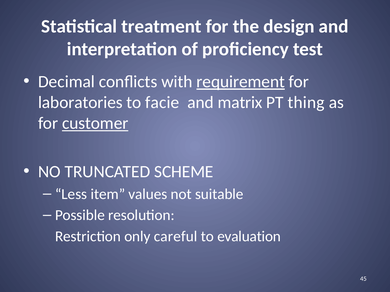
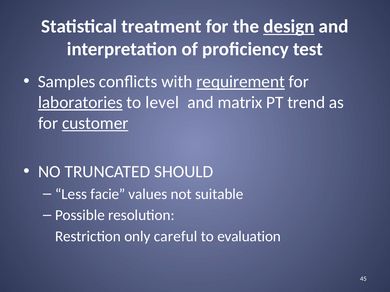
design underline: none -> present (289, 26)
Decimal: Decimal -> Samples (67, 82)
laboratories underline: none -> present (80, 103)
facie: facie -> level (162, 103)
thing: thing -> trend (306, 103)
SCHEME: SCHEME -> SHOULD (184, 172)
item: item -> facie (108, 194)
